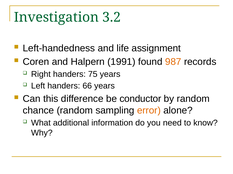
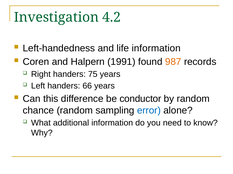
3.2: 3.2 -> 4.2 (112, 17)
life assignment: assignment -> information (156, 48)
error colour: orange -> blue (149, 111)
